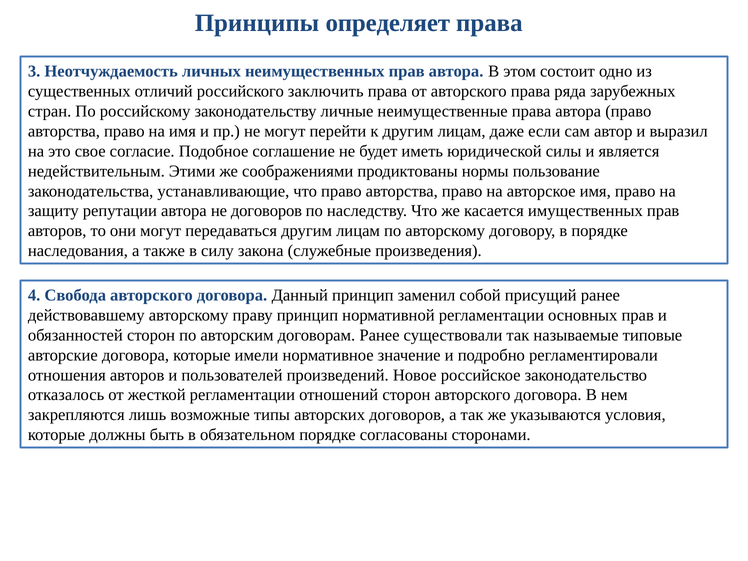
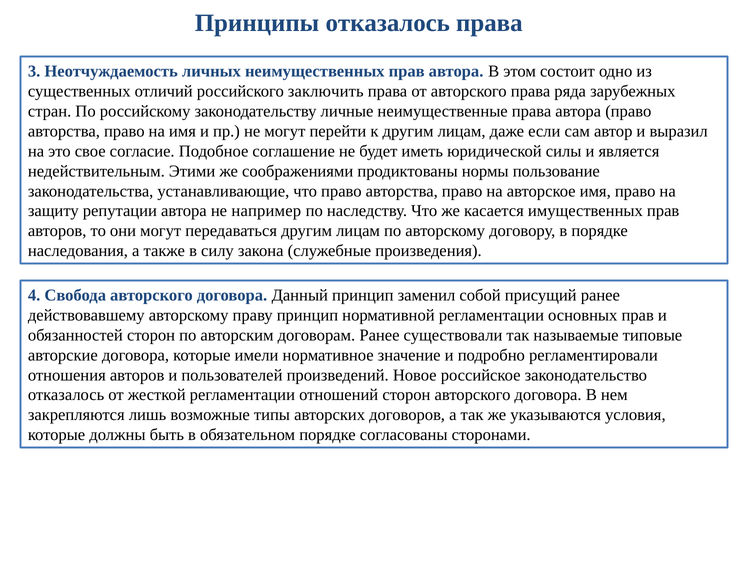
Принципы определяет: определяет -> отказалось (388, 23)
не договоров: договоров -> например (266, 211)
